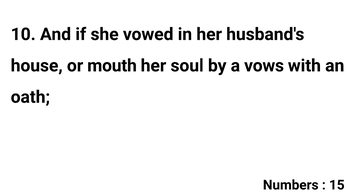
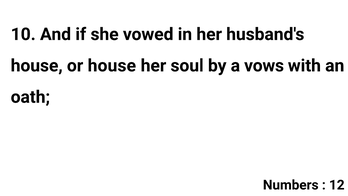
or mouth: mouth -> house (112, 66)
15: 15 -> 12 (337, 185)
